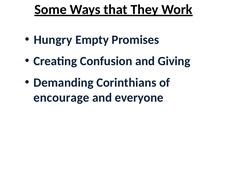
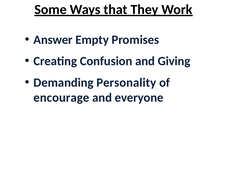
Hungry: Hungry -> Answer (53, 40)
Corinthians: Corinthians -> Personality (126, 83)
